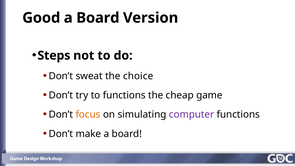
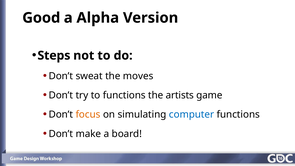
Board: Board -> Alpha (98, 18)
choice: choice -> moves (138, 76)
cheap: cheap -> artists (180, 95)
computer colour: purple -> blue (192, 115)
